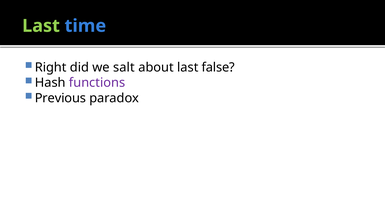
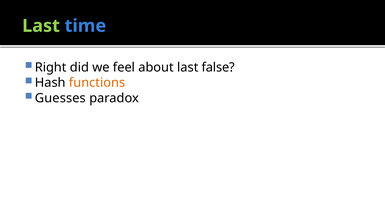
salt: salt -> feel (124, 68)
functions colour: purple -> orange (97, 83)
Previous: Previous -> Guesses (60, 98)
